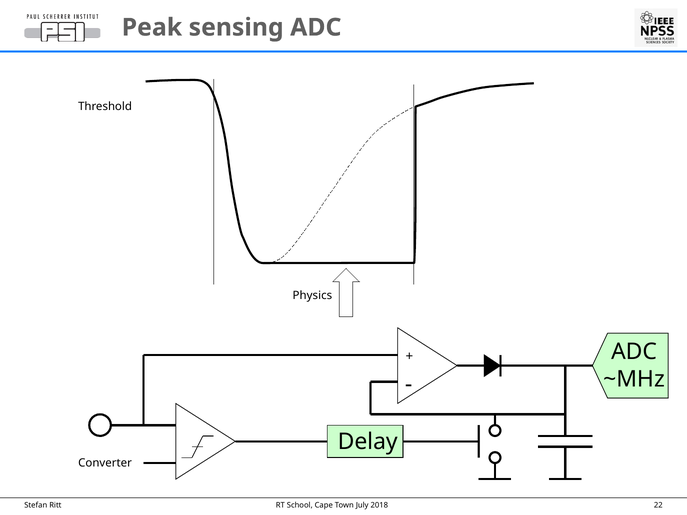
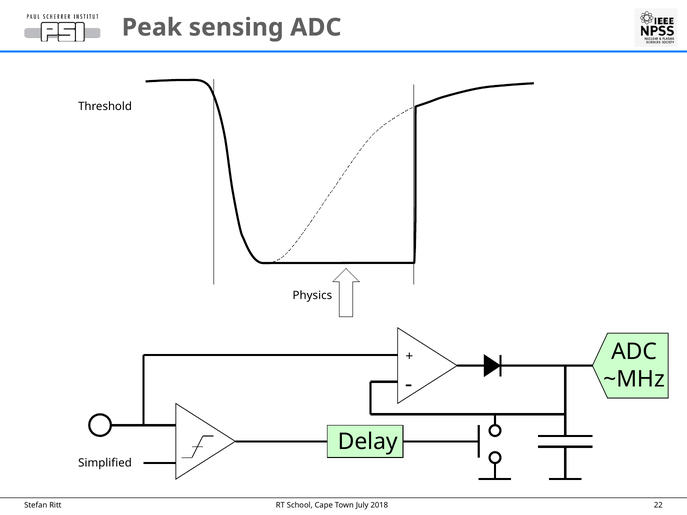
Converter: Converter -> Simplified (105, 463)
